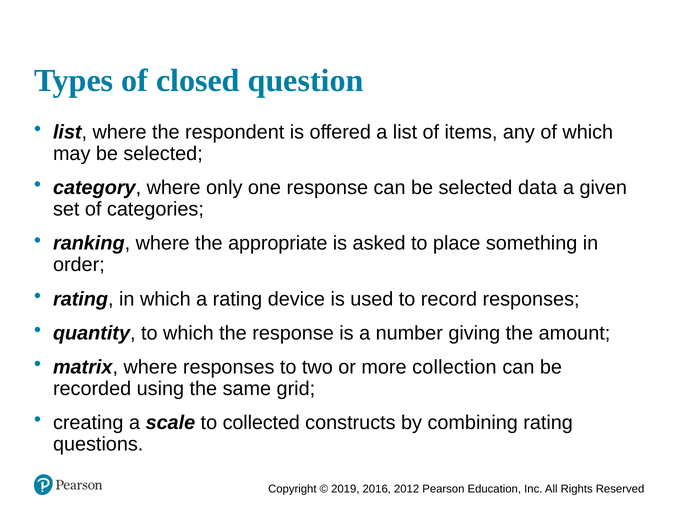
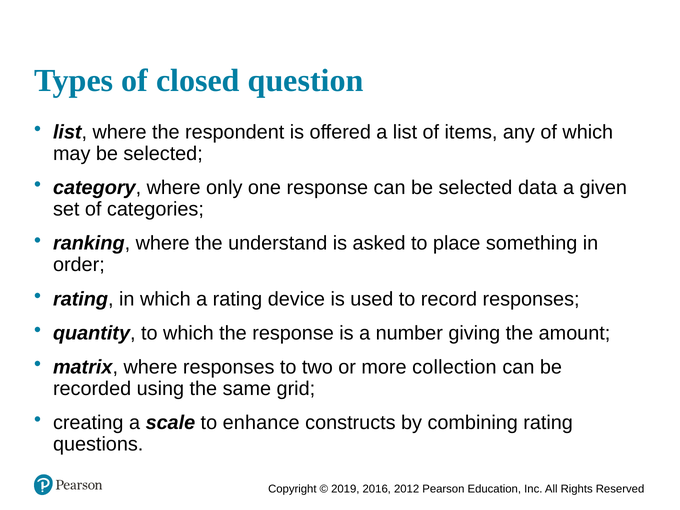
appropriate: appropriate -> understand (278, 243)
collected: collected -> enhance (261, 423)
